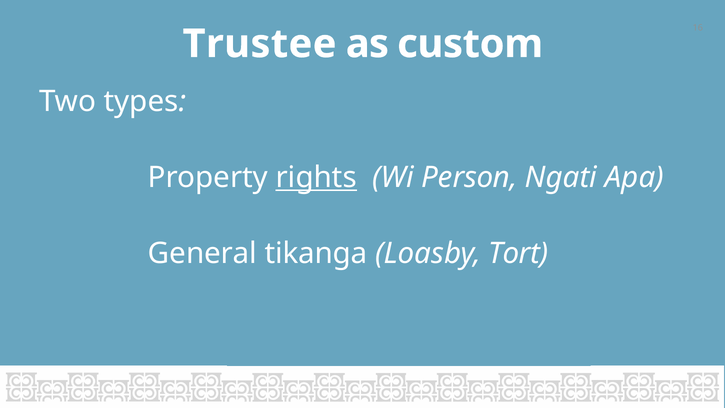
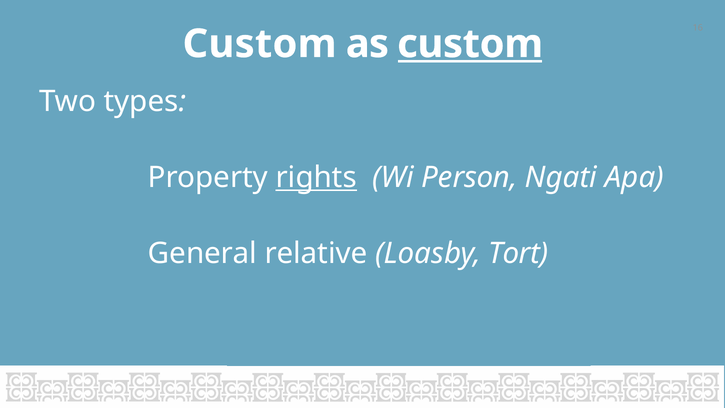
Trustee: Trustee -> Custom (260, 44)
custom underline: none -> present (470, 44)
tikanga: tikanga -> relative (316, 253)
